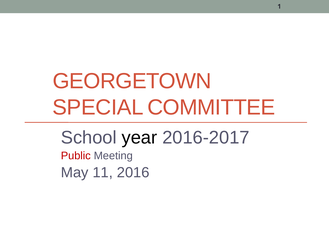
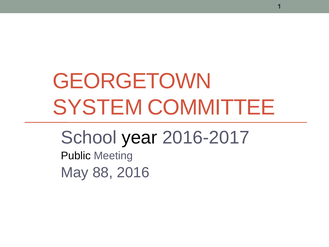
SPECIAL: SPECIAL -> SYSTEM (98, 107)
Public colour: red -> black (76, 156)
11: 11 -> 88 (103, 172)
